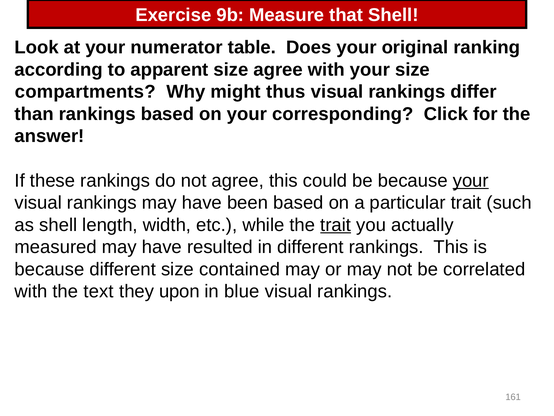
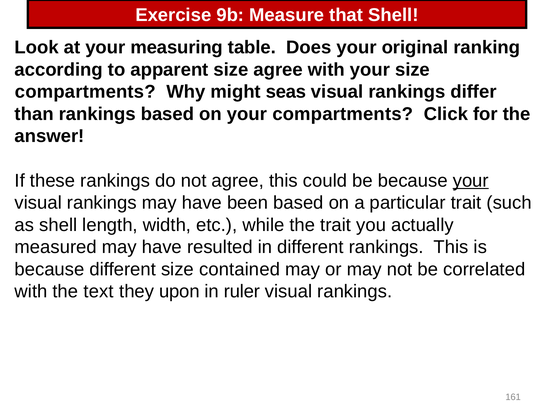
numerator: numerator -> measuring (177, 47)
thus: thus -> seas (286, 92)
your corresponding: corresponding -> compartments (343, 114)
trait underline: present -> none (336, 225)
blue: blue -> ruler (242, 291)
